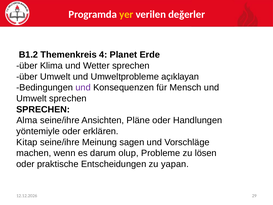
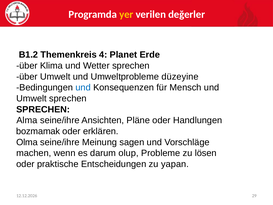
açıklayan: açıklayan -> düzeyine (180, 77)
und colour: purple -> blue (83, 87)
yöntemiyle: yöntemiyle -> bozmamak (38, 131)
Kitap: Kitap -> Olma (27, 142)
